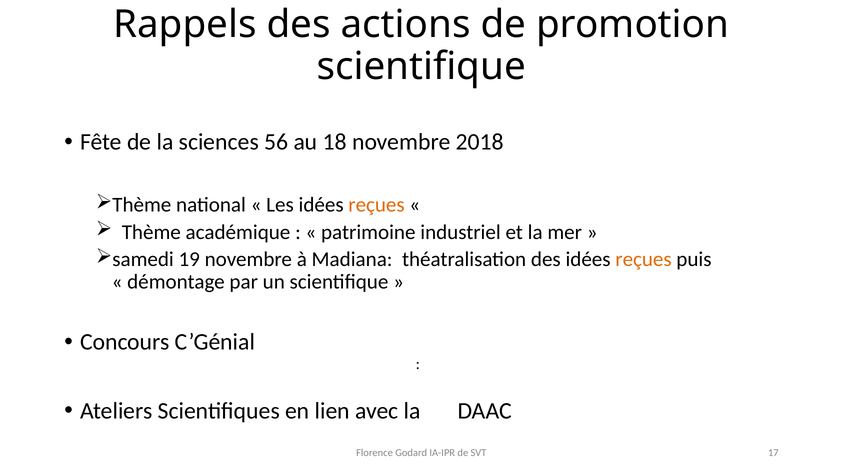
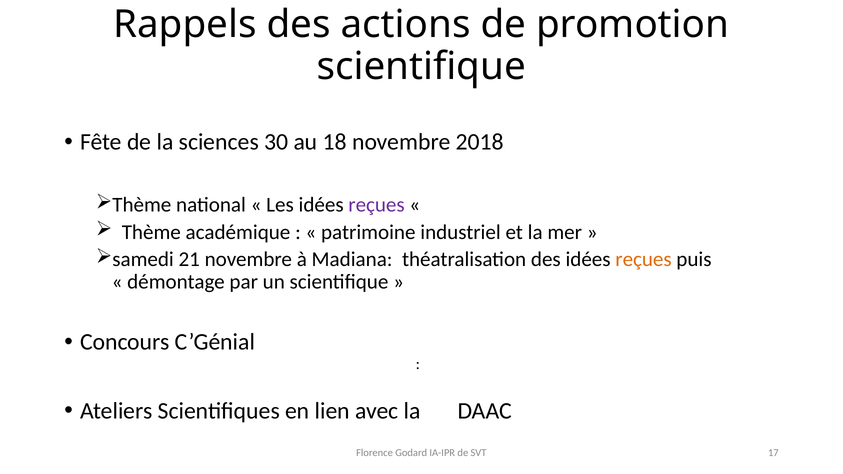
56: 56 -> 30 (276, 142)
reçues colour: orange -> purple (377, 205)
19: 19 -> 21 (189, 259)
